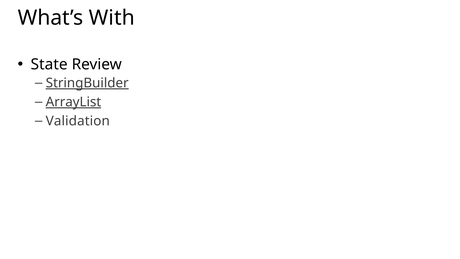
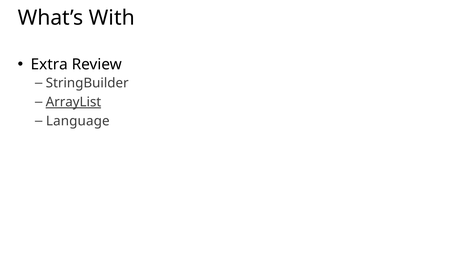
State: State -> Extra (49, 64)
StringBuilder underline: present -> none (87, 83)
Validation: Validation -> Language (78, 121)
